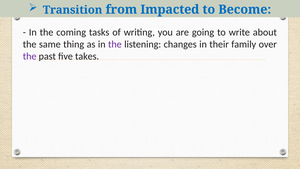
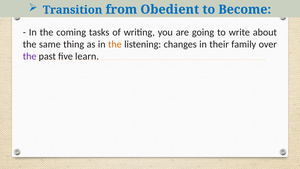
Impacted: Impacted -> Obedient (170, 9)
the colour: purple -> orange (115, 44)
takes: takes -> learn (87, 56)
